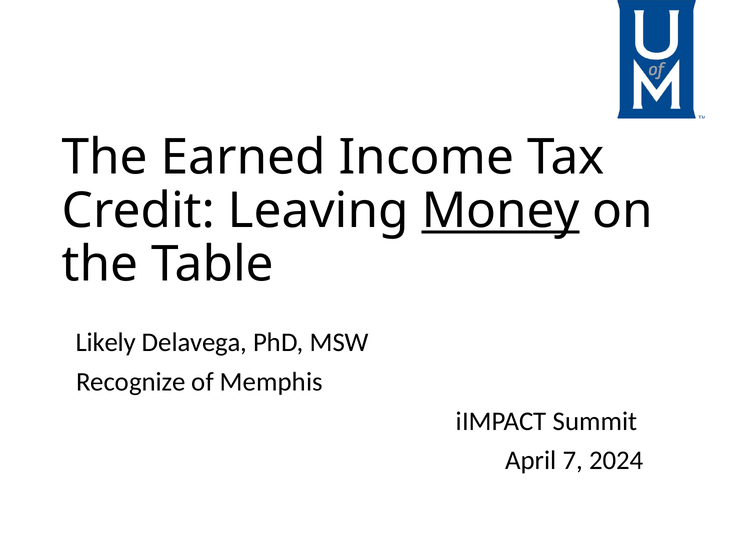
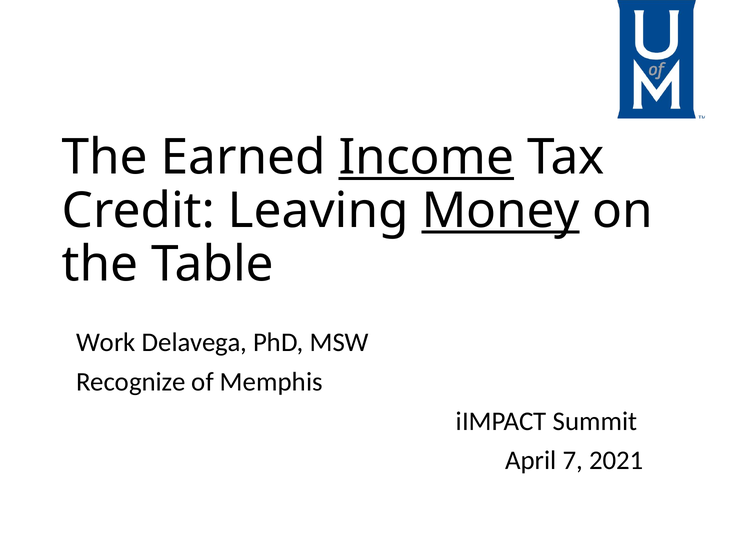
Income underline: none -> present (426, 157)
Likely: Likely -> Work (106, 343)
2024: 2024 -> 2021 (616, 461)
